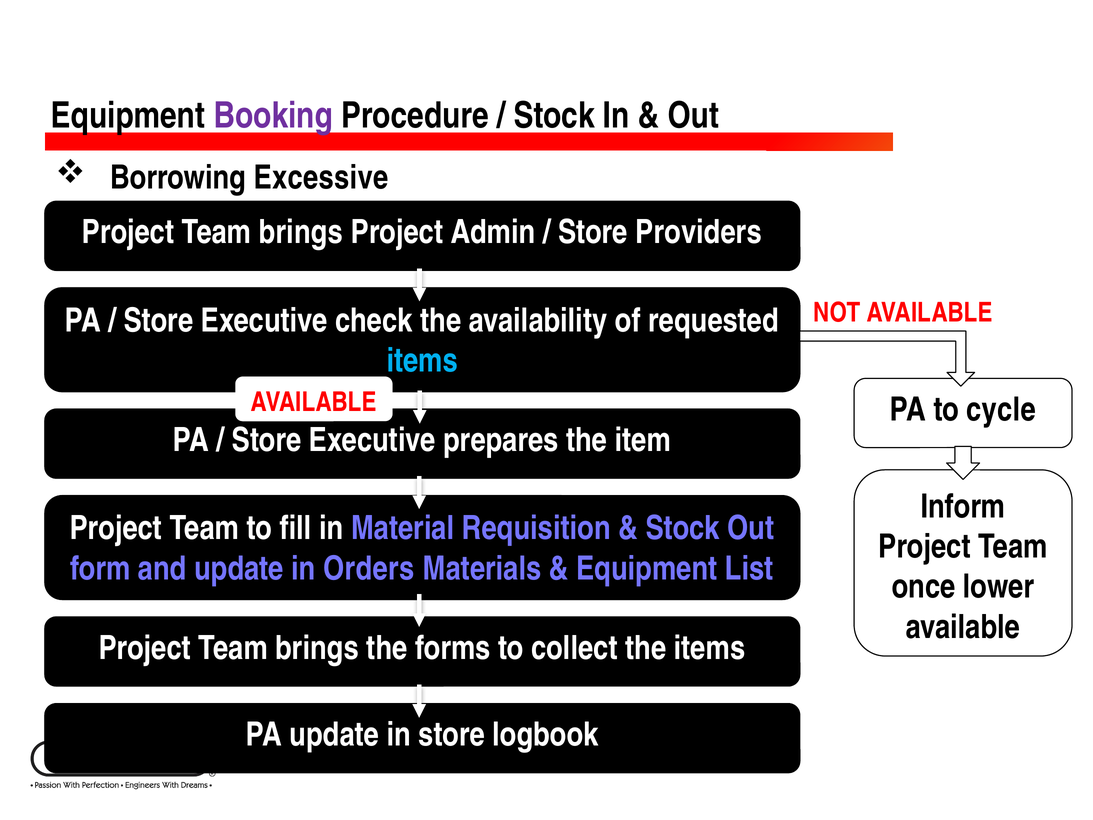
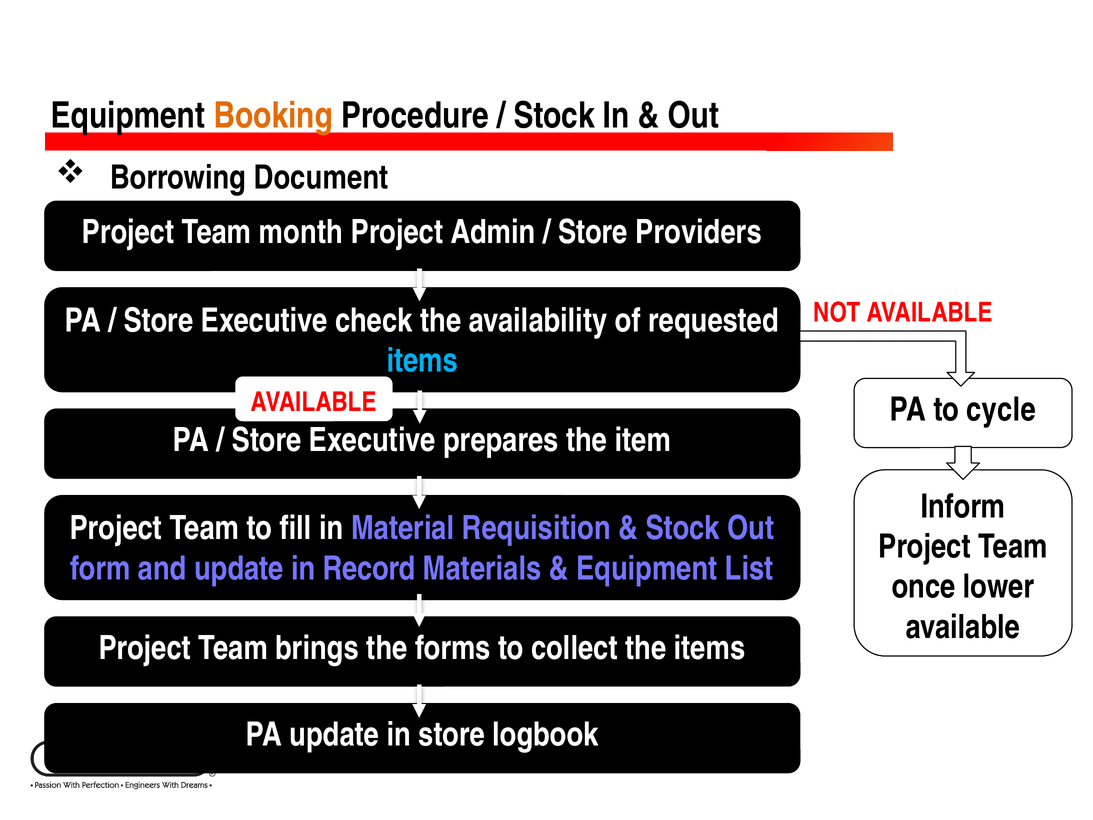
Booking colour: purple -> orange (273, 116)
Excessive: Excessive -> Document (321, 177)
brings: brings -> month (301, 232)
Orders: Orders -> Record (369, 568)
